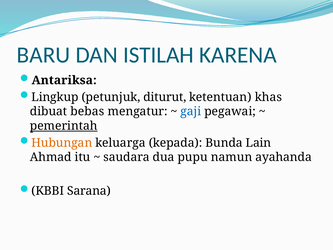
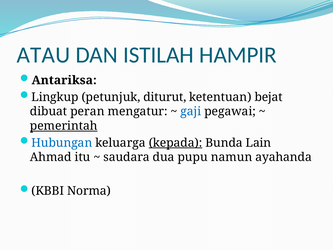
BARU: BARU -> ATAU (43, 55)
KARENA: KARENA -> HAMPIR (238, 55)
khas: khas -> bejat (269, 97)
bebas: bebas -> peran (87, 111)
Hubungan colour: orange -> blue (62, 143)
kepada underline: none -> present (176, 143)
Sarana: Sarana -> Norma (89, 191)
